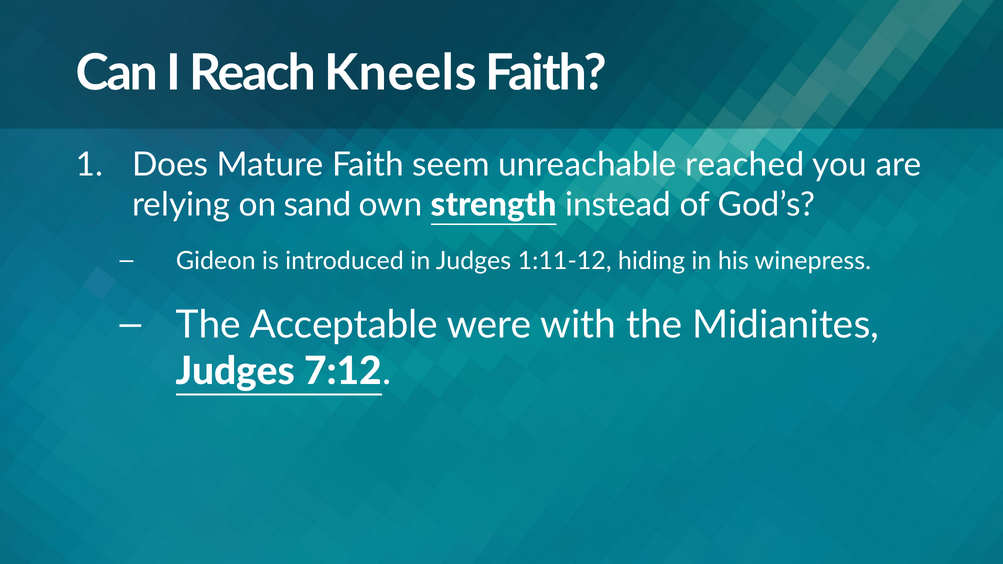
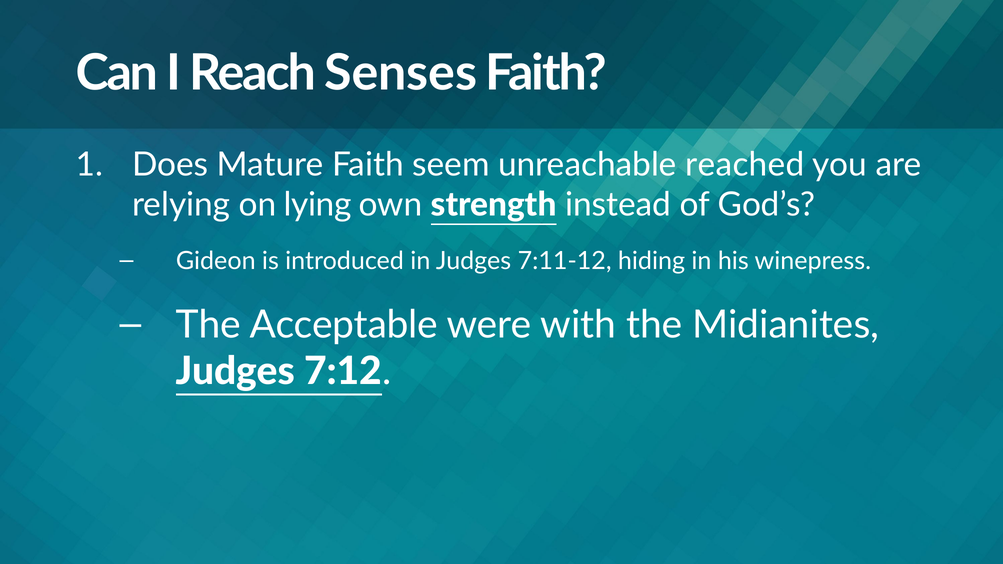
Kneels: Kneels -> Senses (401, 73)
sand: sand -> lying (318, 205)
1:11-12: 1:11-12 -> 7:11-12 (565, 261)
